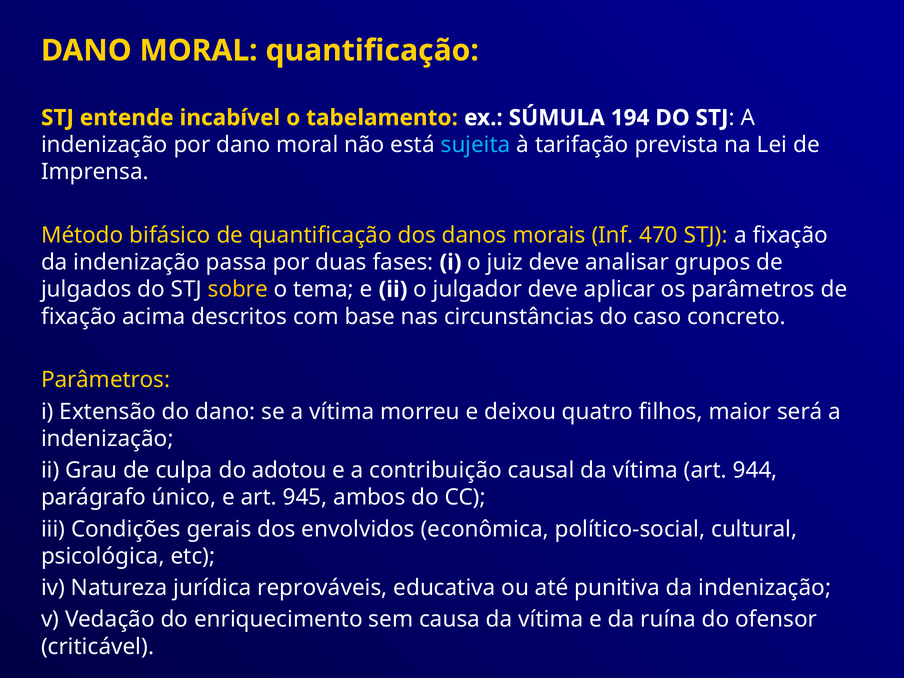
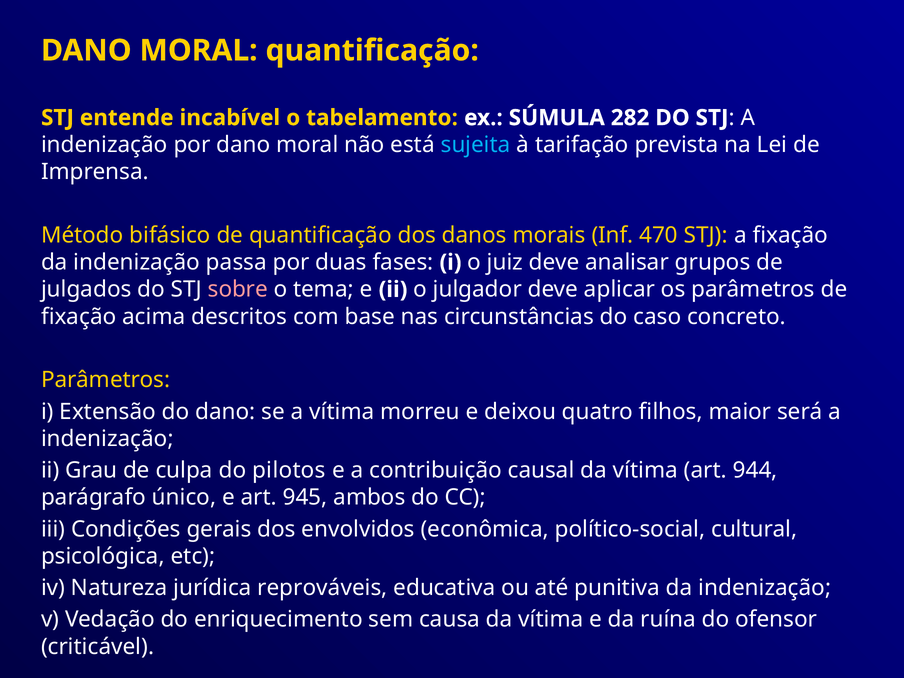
194: 194 -> 282 (630, 118)
sobre colour: yellow -> pink (238, 290)
adotou: adotou -> pilotos (289, 470)
